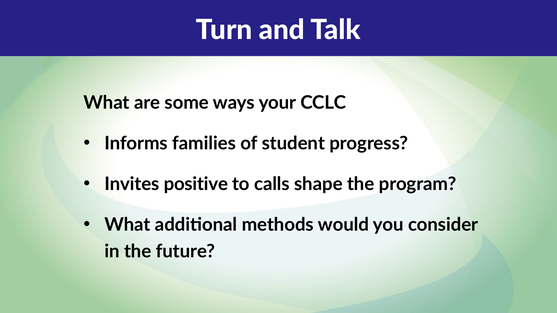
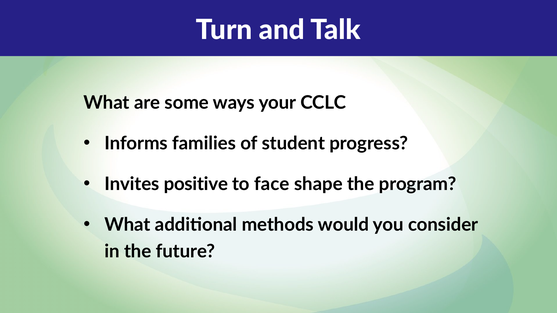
calls: calls -> face (272, 184)
